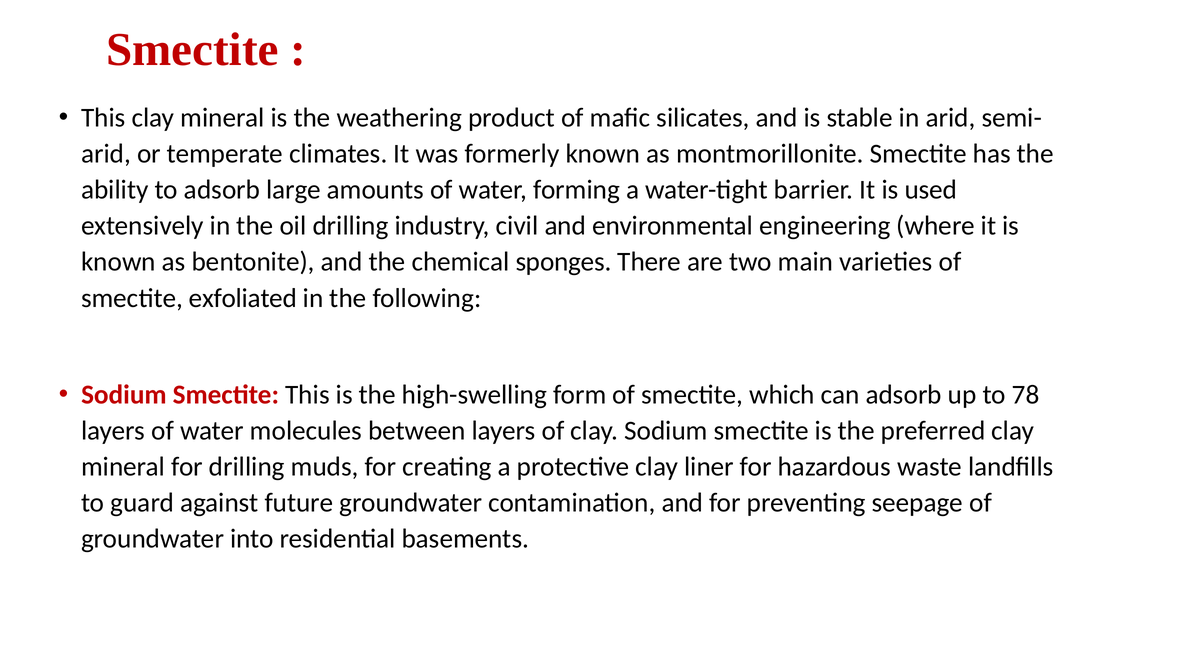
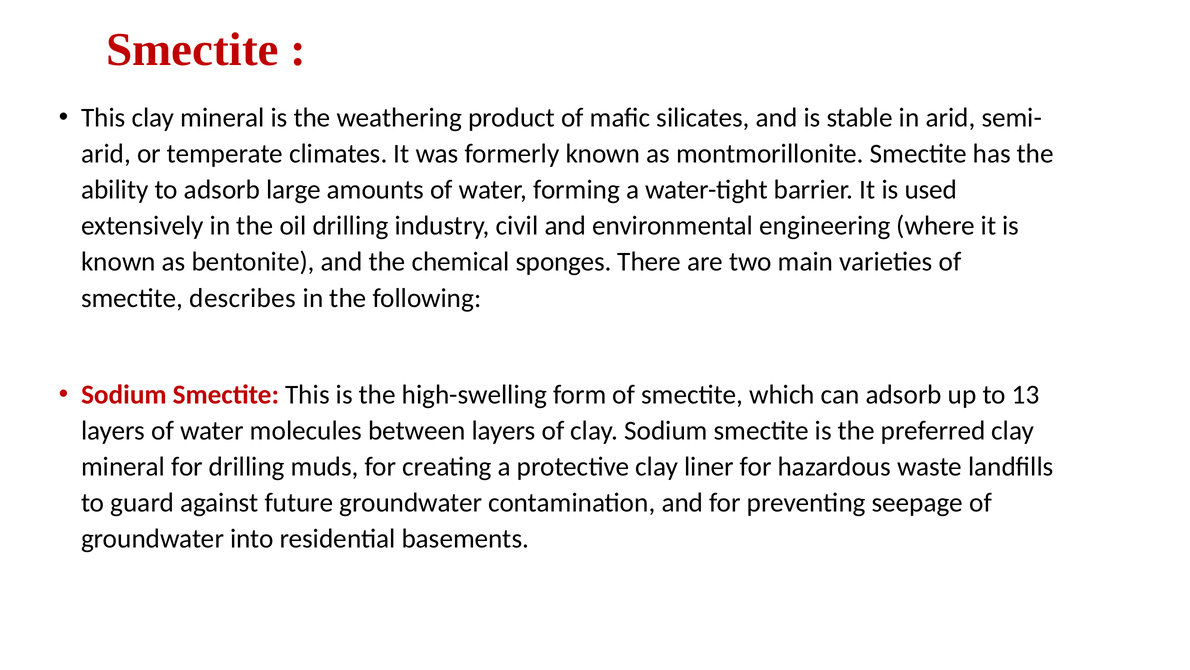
exfoliated: exfoliated -> describes (243, 298)
78: 78 -> 13 (1026, 394)
